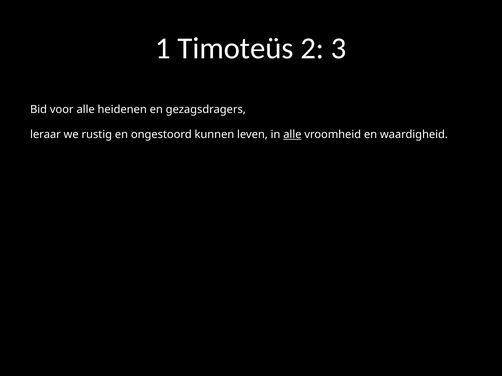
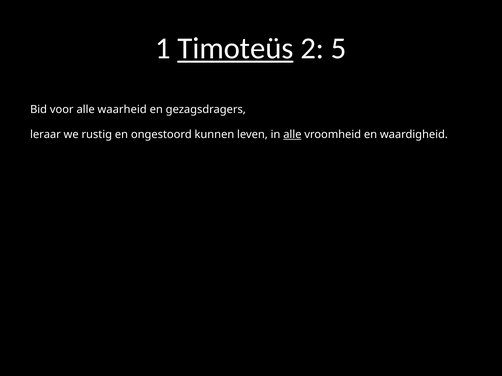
Timoteüs underline: none -> present (235, 49)
3: 3 -> 5 (339, 49)
heidenen: heidenen -> waarheid (122, 110)
